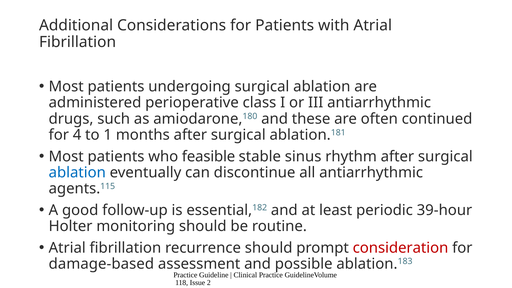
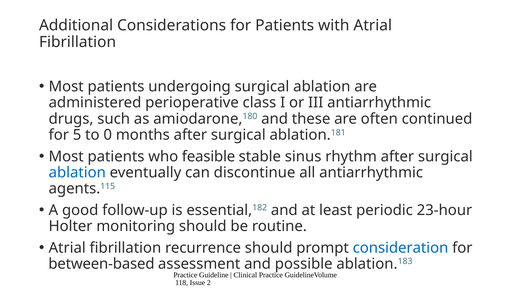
4: 4 -> 5 (77, 135)
1: 1 -> 0 (108, 135)
39-hour: 39-hour -> 23-hour (444, 210)
consideration colour: red -> blue (401, 248)
damage-based: damage-based -> between-based (101, 264)
